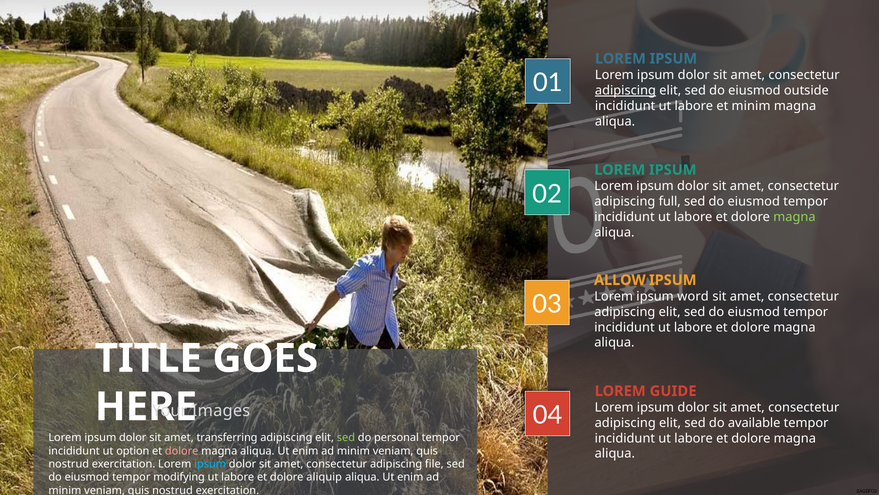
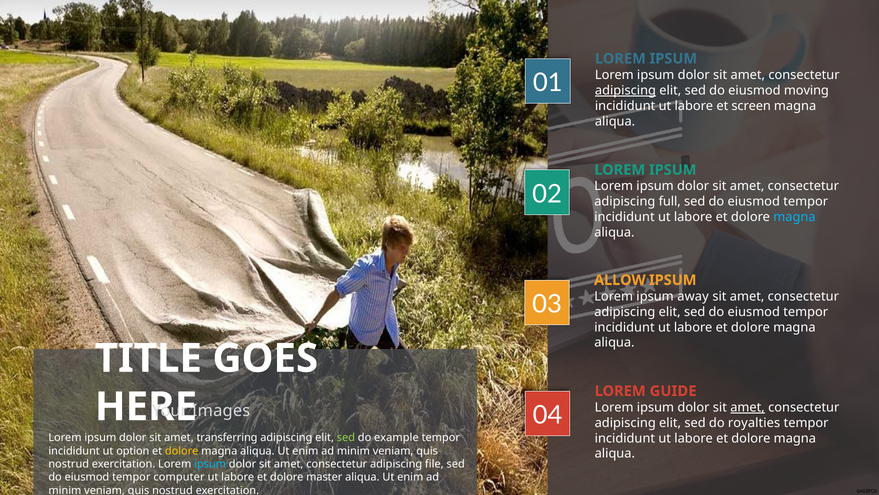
outside: outside -> moving (806, 90)
et minim: minim -> screen (751, 106)
magna colour: light green -> light blue (794, 217)
word: word -> away (693, 296)
amet underline: none -> present (748, 407)
available: available -> royalties (754, 422)
personal: personal -> example (396, 437)
dolore colour: pink -> yellow (182, 450)
modifying: modifying -> computer (179, 477)
aliquip: aliquip -> master (324, 477)
